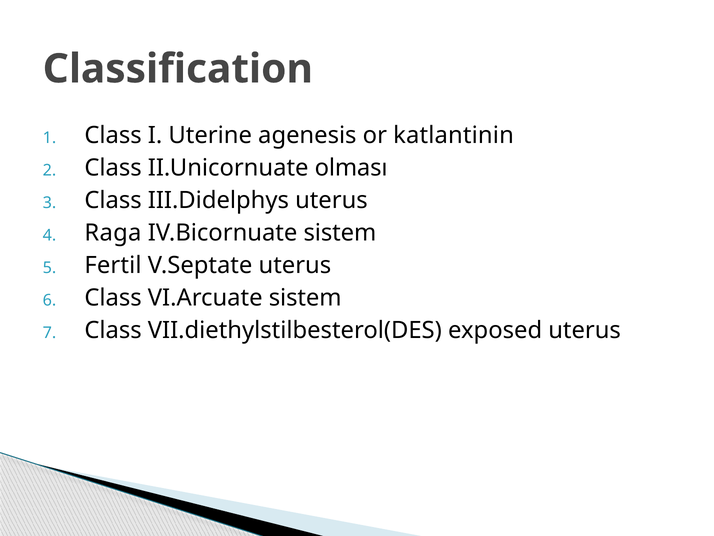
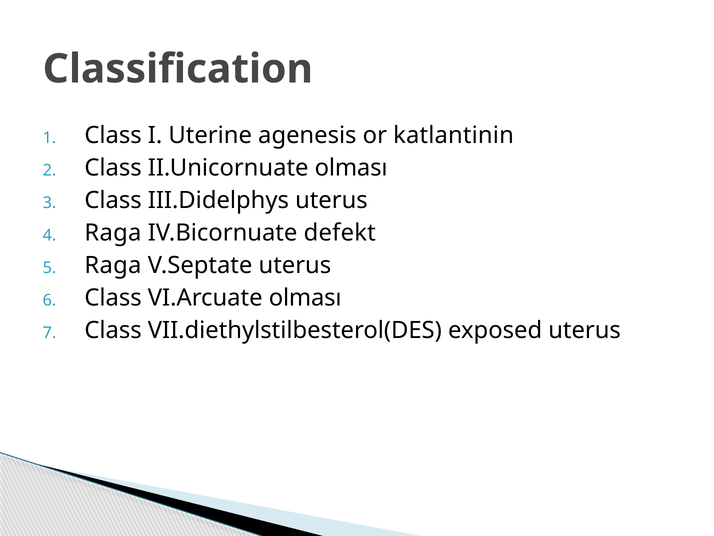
IV.Bicornuate sistem: sistem -> defekt (340, 233)
Fertil: Fertil -> Raga (113, 265)
VI.Arcuate sistem: sistem -> olması (305, 298)
